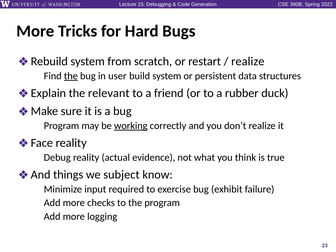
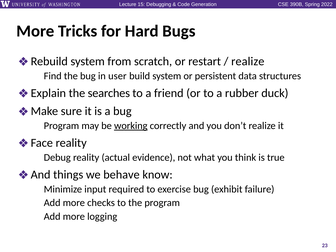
the underline: present -> none (71, 76)
relevant: relevant -> searches (109, 93)
subject: subject -> behave (121, 175)
